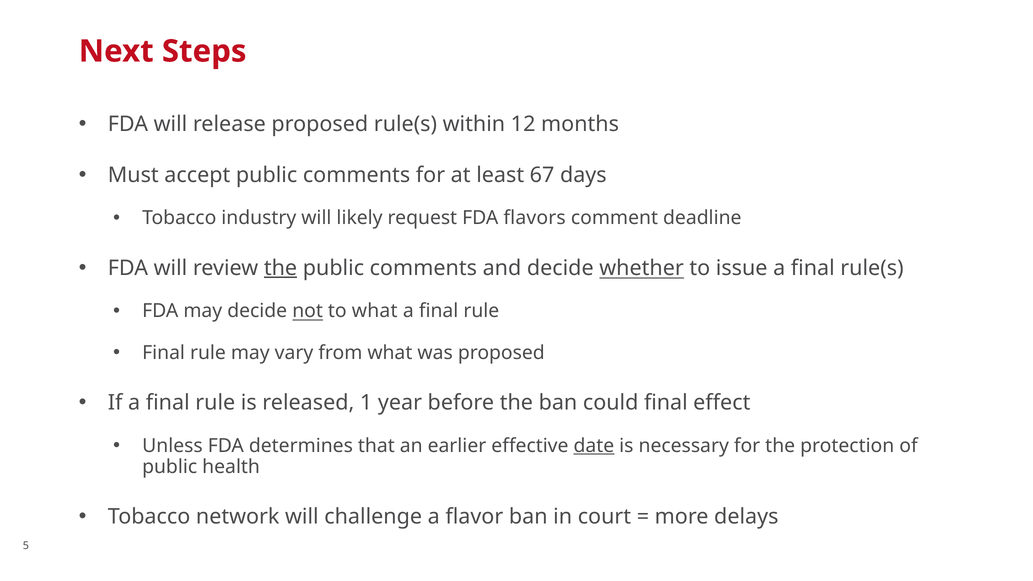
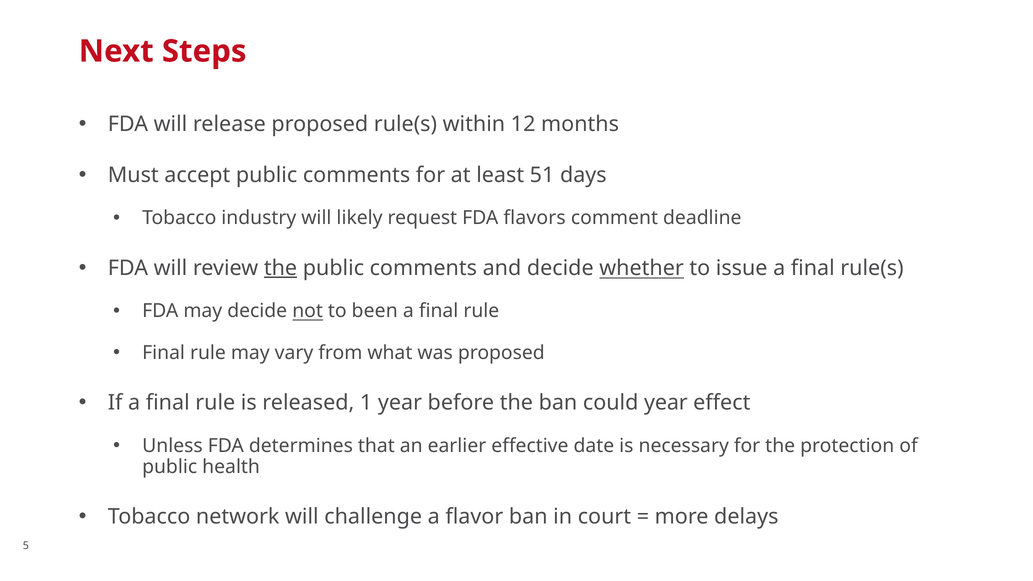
67: 67 -> 51 (542, 175)
to what: what -> been (375, 311)
could final: final -> year (666, 403)
date underline: present -> none (594, 446)
